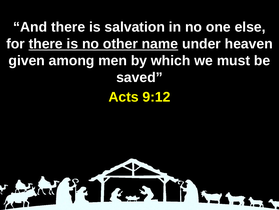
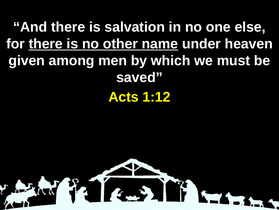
9:12: 9:12 -> 1:12 (156, 97)
